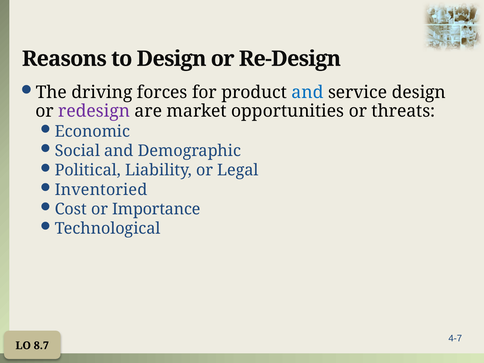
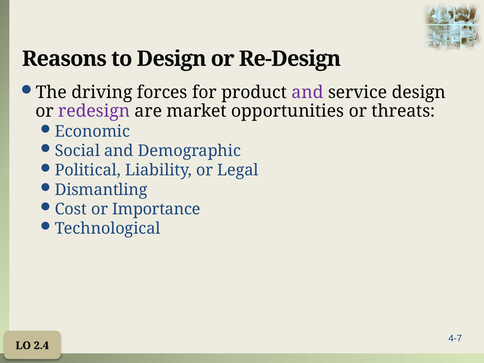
and colour: blue -> purple (308, 92)
Inventoried: Inventoried -> Dismantling (101, 190)
8.7: 8.7 -> 2.4 (41, 346)
